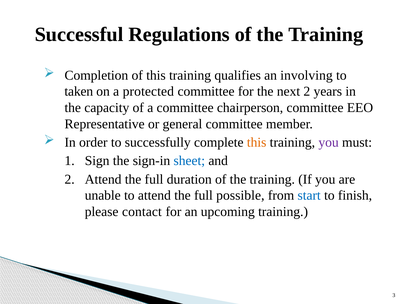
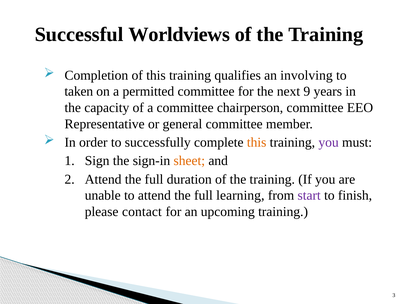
Regulations: Regulations -> Worldviews (179, 34)
protected: protected -> permitted (148, 91)
next 2: 2 -> 9 (307, 91)
sheet colour: blue -> orange (189, 161)
possible: possible -> learning (240, 195)
start colour: blue -> purple (309, 195)
